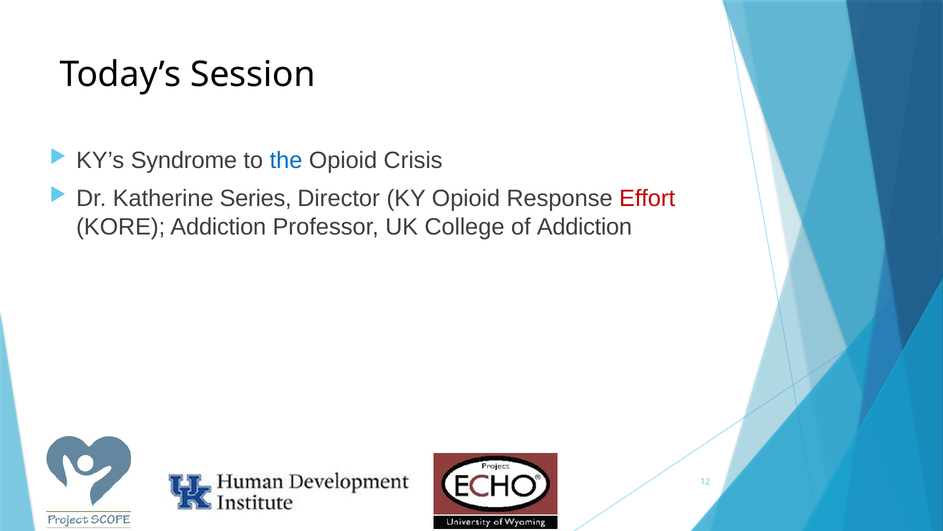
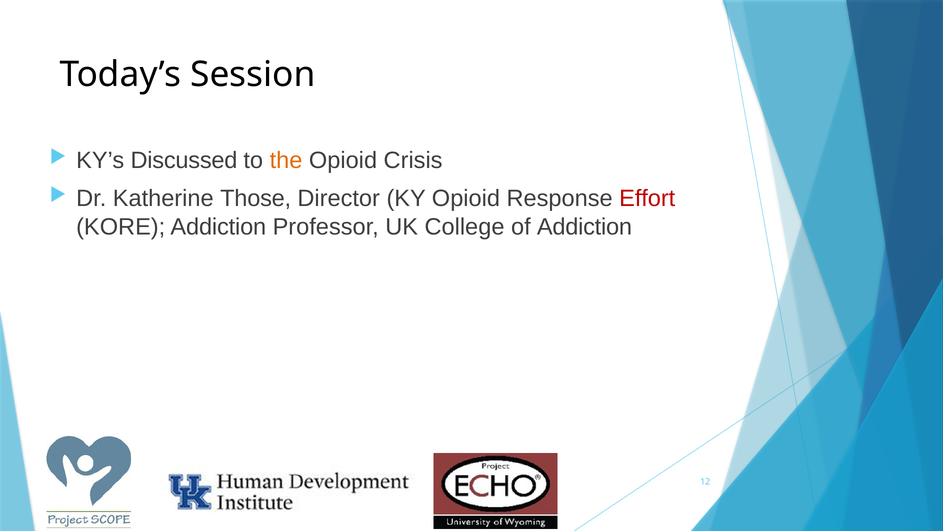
Syndrome: Syndrome -> Discussed (184, 160)
the colour: blue -> orange (286, 160)
Series: Series -> Those (256, 198)
